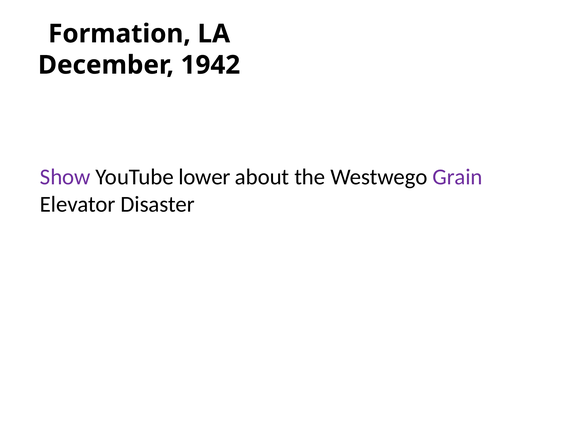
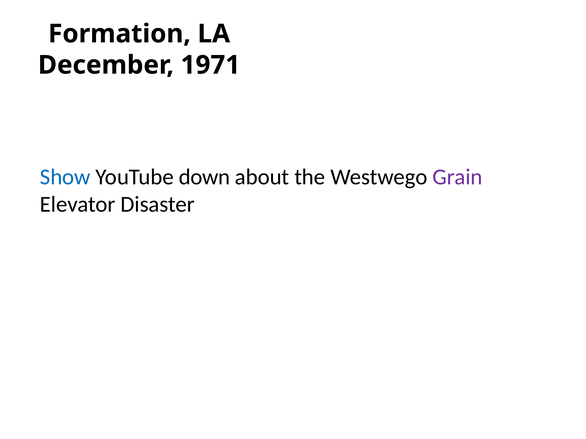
1942: 1942 -> 1971 (210, 65)
Show colour: purple -> blue (65, 177)
lower: lower -> down (204, 177)
